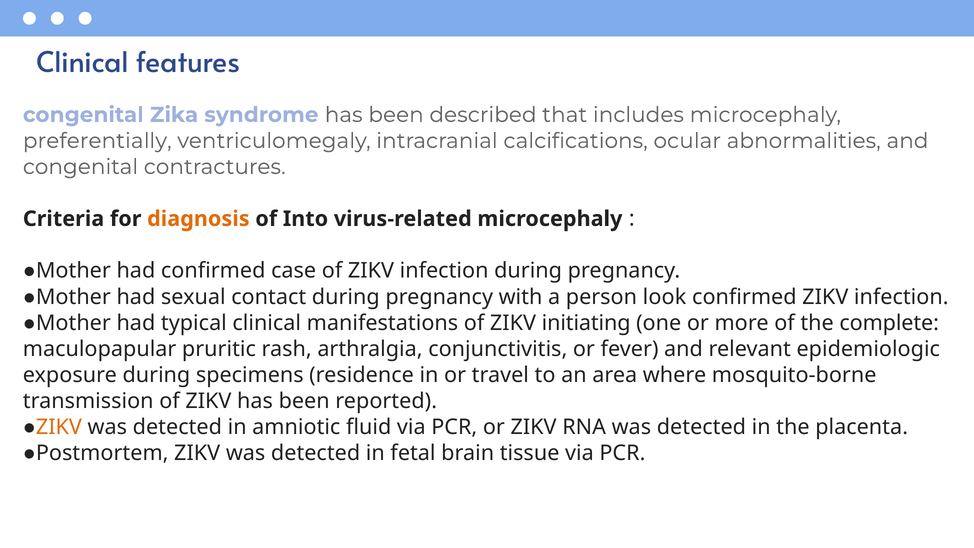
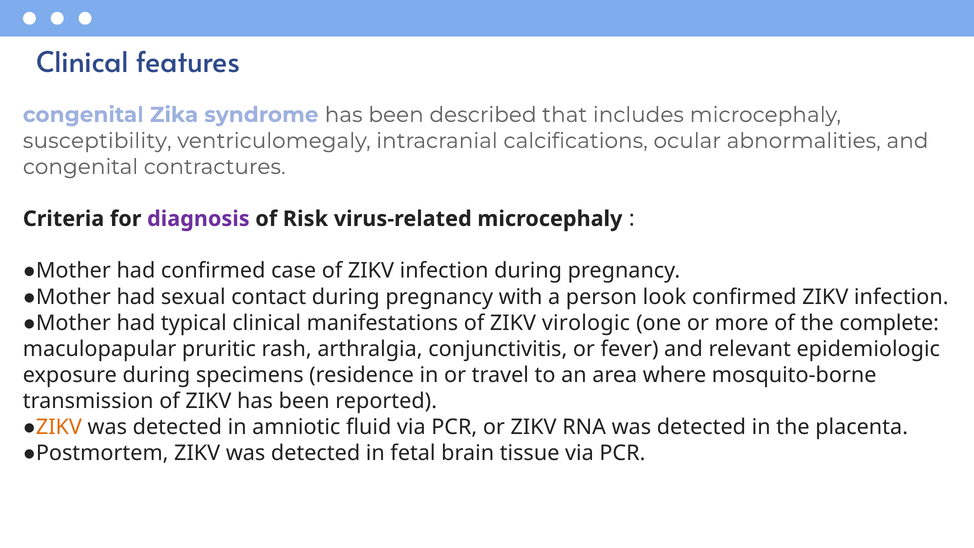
preferentially: preferentially -> susceptibility (97, 141)
diagnosis colour: orange -> purple (198, 219)
Into: Into -> Risk (305, 219)
initiating: initiating -> virologic (586, 323)
